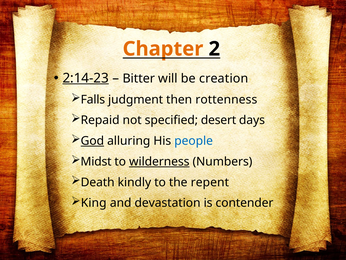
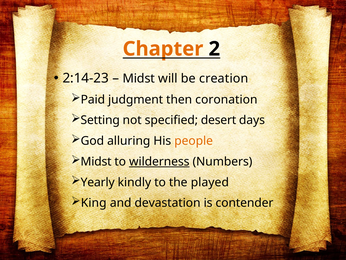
2:14-23 underline: present -> none (86, 78)
Bitter: Bitter -> Midst (139, 78)
Falls: Falls -> Paid (93, 99)
rottenness: rottenness -> coronation (226, 99)
Repaid: Repaid -> Setting (100, 120)
God underline: present -> none (92, 141)
people colour: blue -> orange (194, 141)
Death: Death -> Yearly (98, 182)
repent: repent -> played (210, 182)
